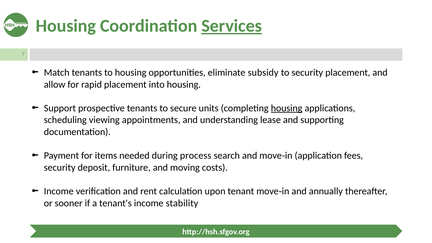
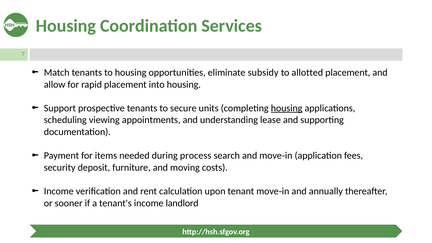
Services underline: present -> none (232, 26)
to security: security -> allotted (307, 73)
stability: stability -> landlord (182, 203)
